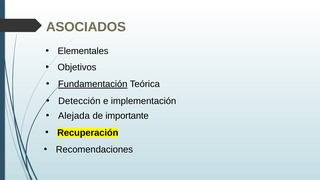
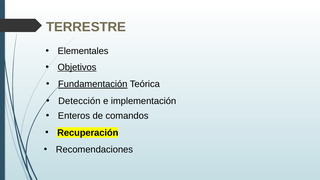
ASOCIADOS: ASOCIADOS -> TERRESTRE (86, 27)
Objetivos underline: none -> present (77, 67)
Alejada: Alejada -> Enteros (74, 116)
importante: importante -> comandos (127, 116)
